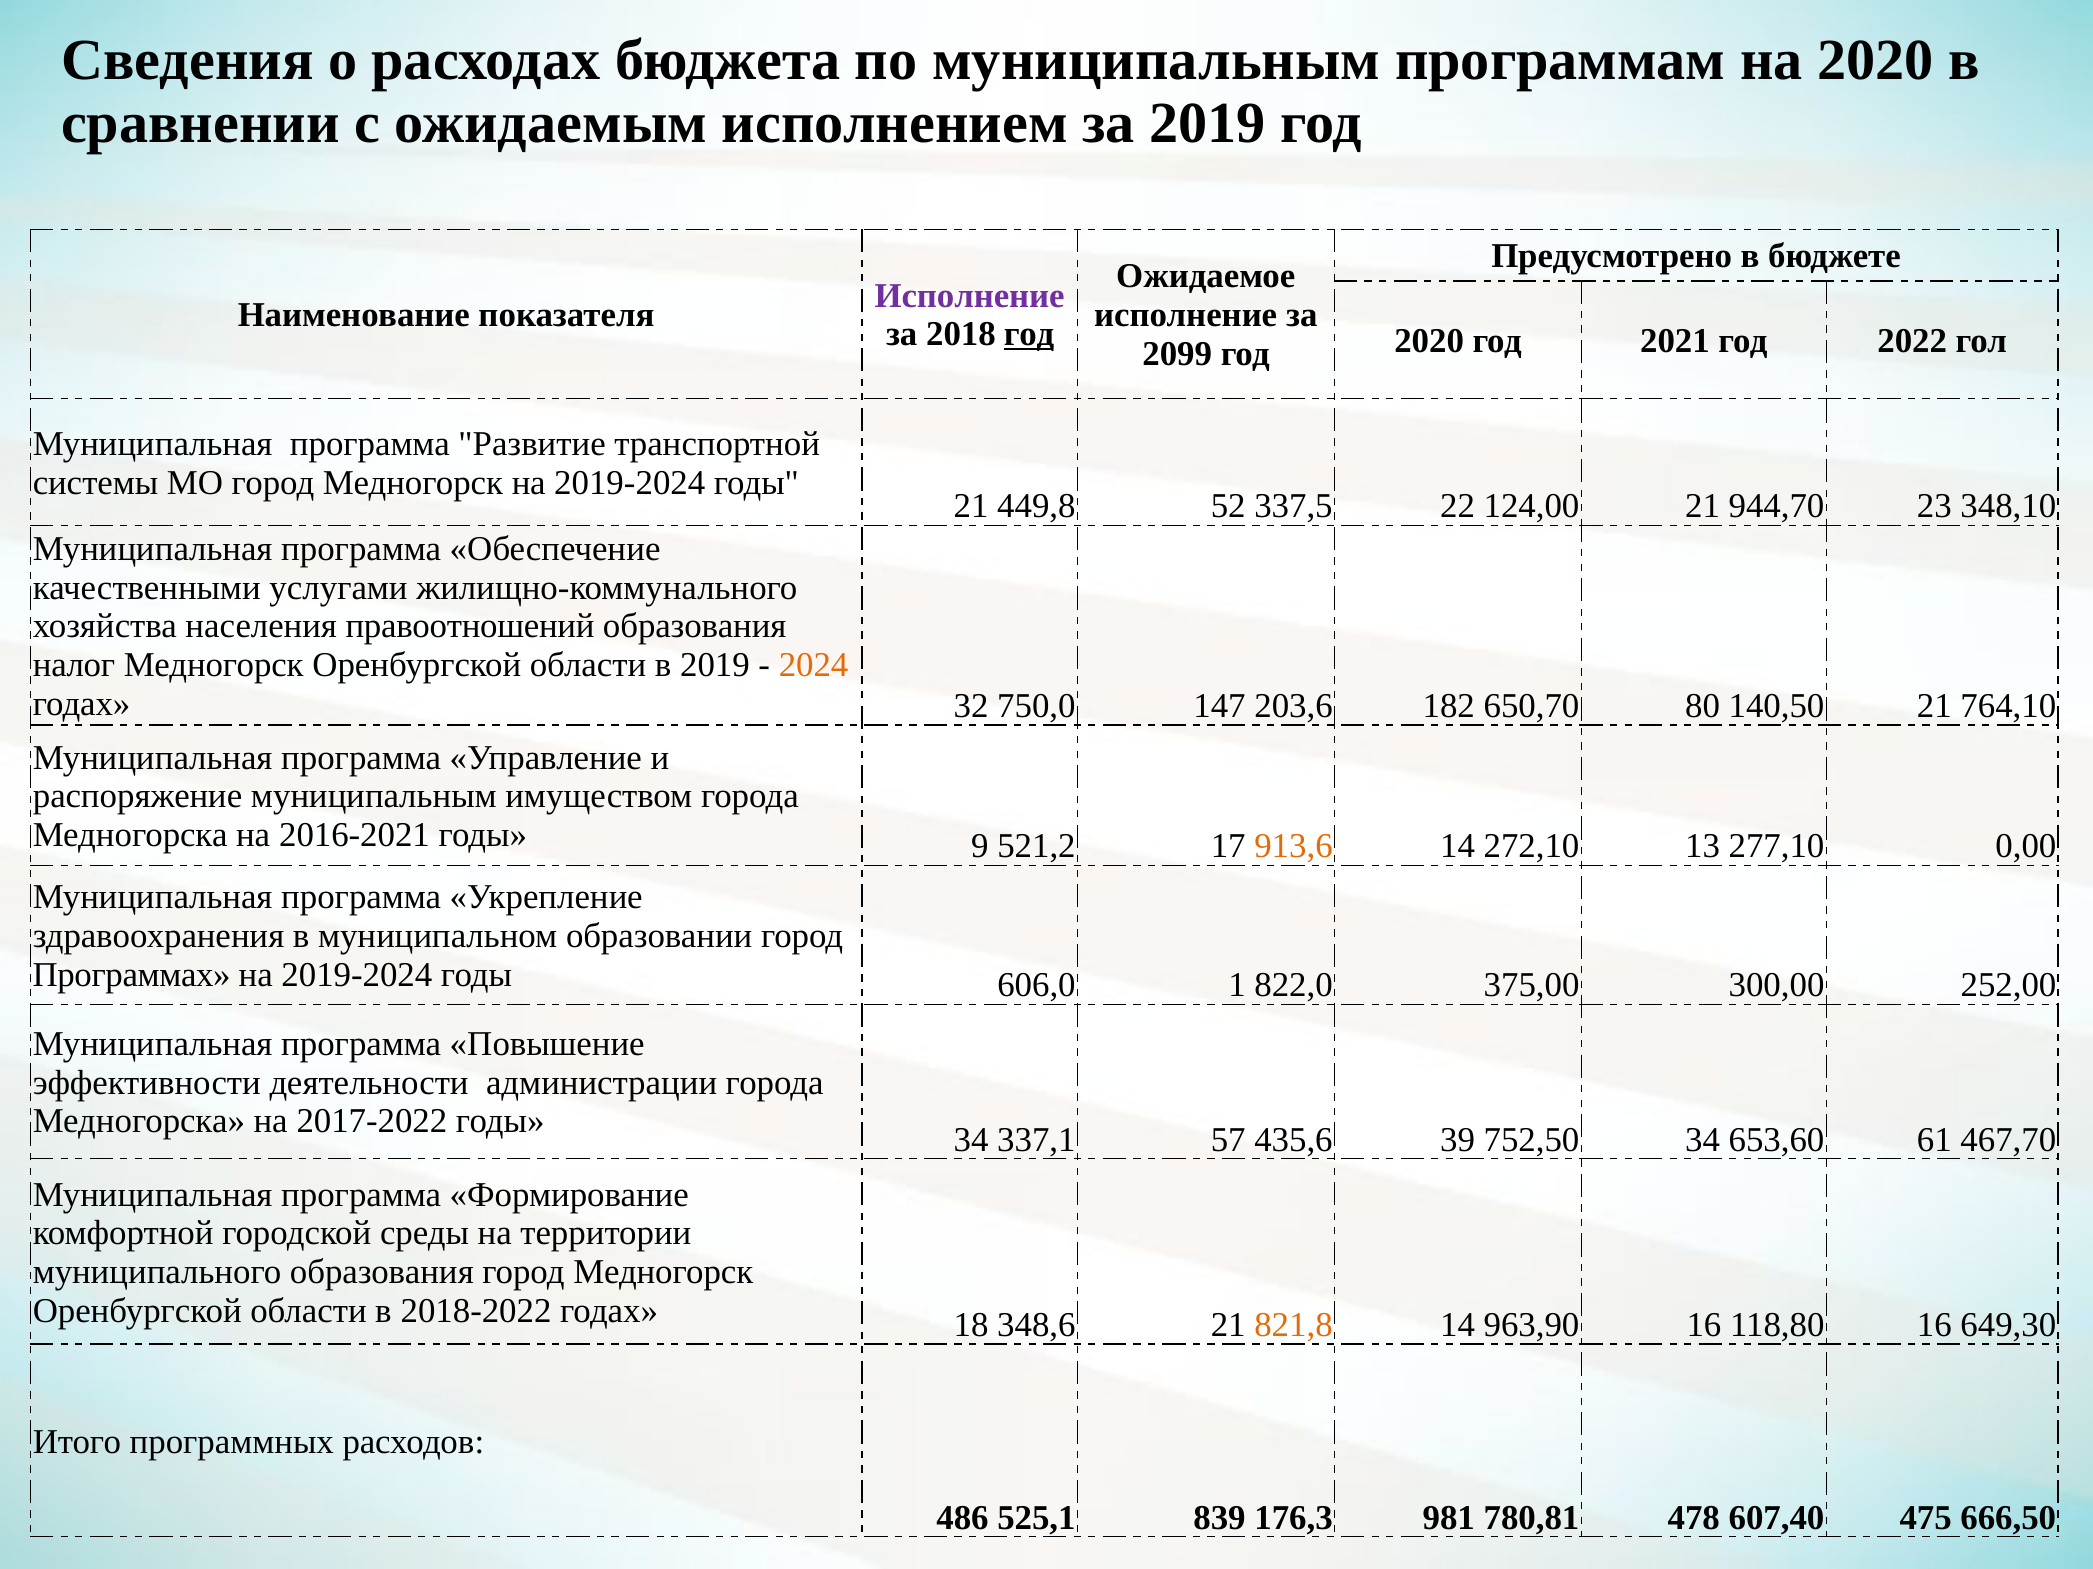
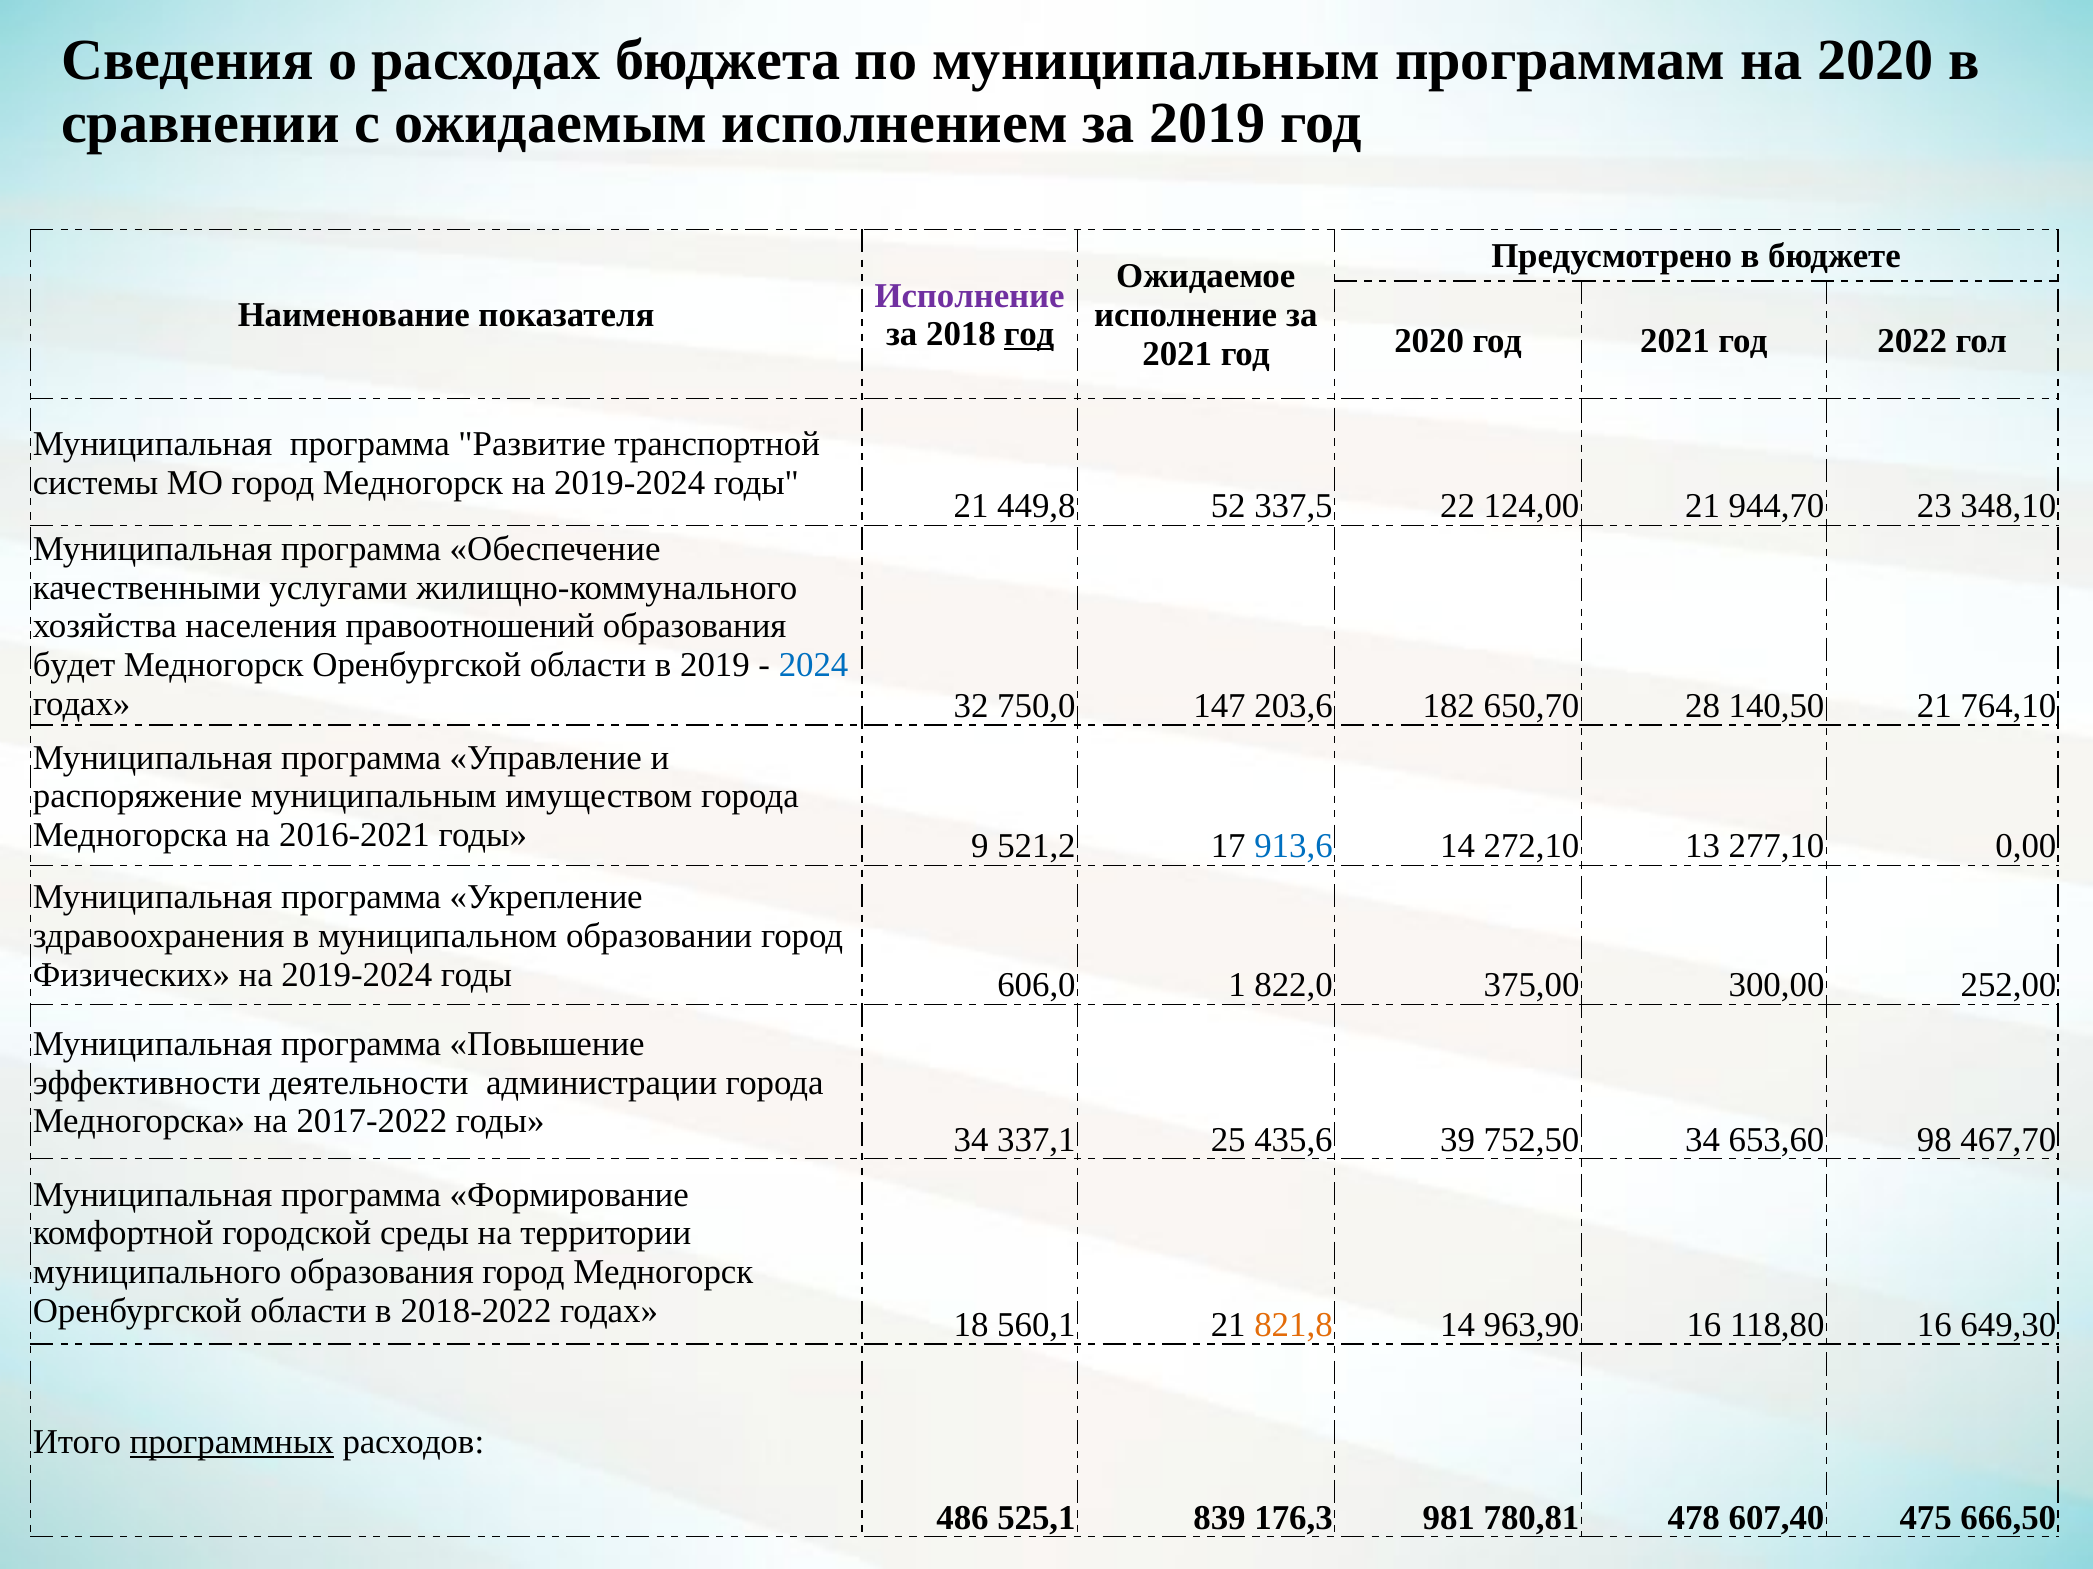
2099: 2099 -> 2021 (1177, 354)
налог: налог -> будет (74, 665)
2024 colour: orange -> blue (814, 665)
80: 80 -> 28 (1703, 706)
913,6 colour: orange -> blue (1293, 847)
Программах: Программах -> Физических (131, 975)
57: 57 -> 25 (1228, 1140)
61: 61 -> 98 (1934, 1140)
348,6: 348,6 -> 560,1 (1036, 1326)
программных underline: none -> present (232, 1442)
